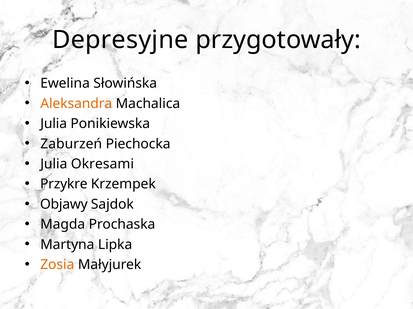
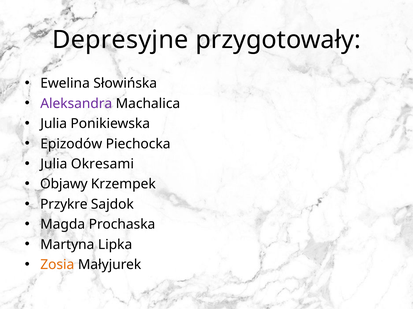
Aleksandra colour: orange -> purple (76, 104)
Zaburzeń: Zaburzeń -> Epizodów (71, 144)
Przykre: Przykre -> Objawy (64, 185)
Objawy: Objawy -> Przykre (64, 205)
